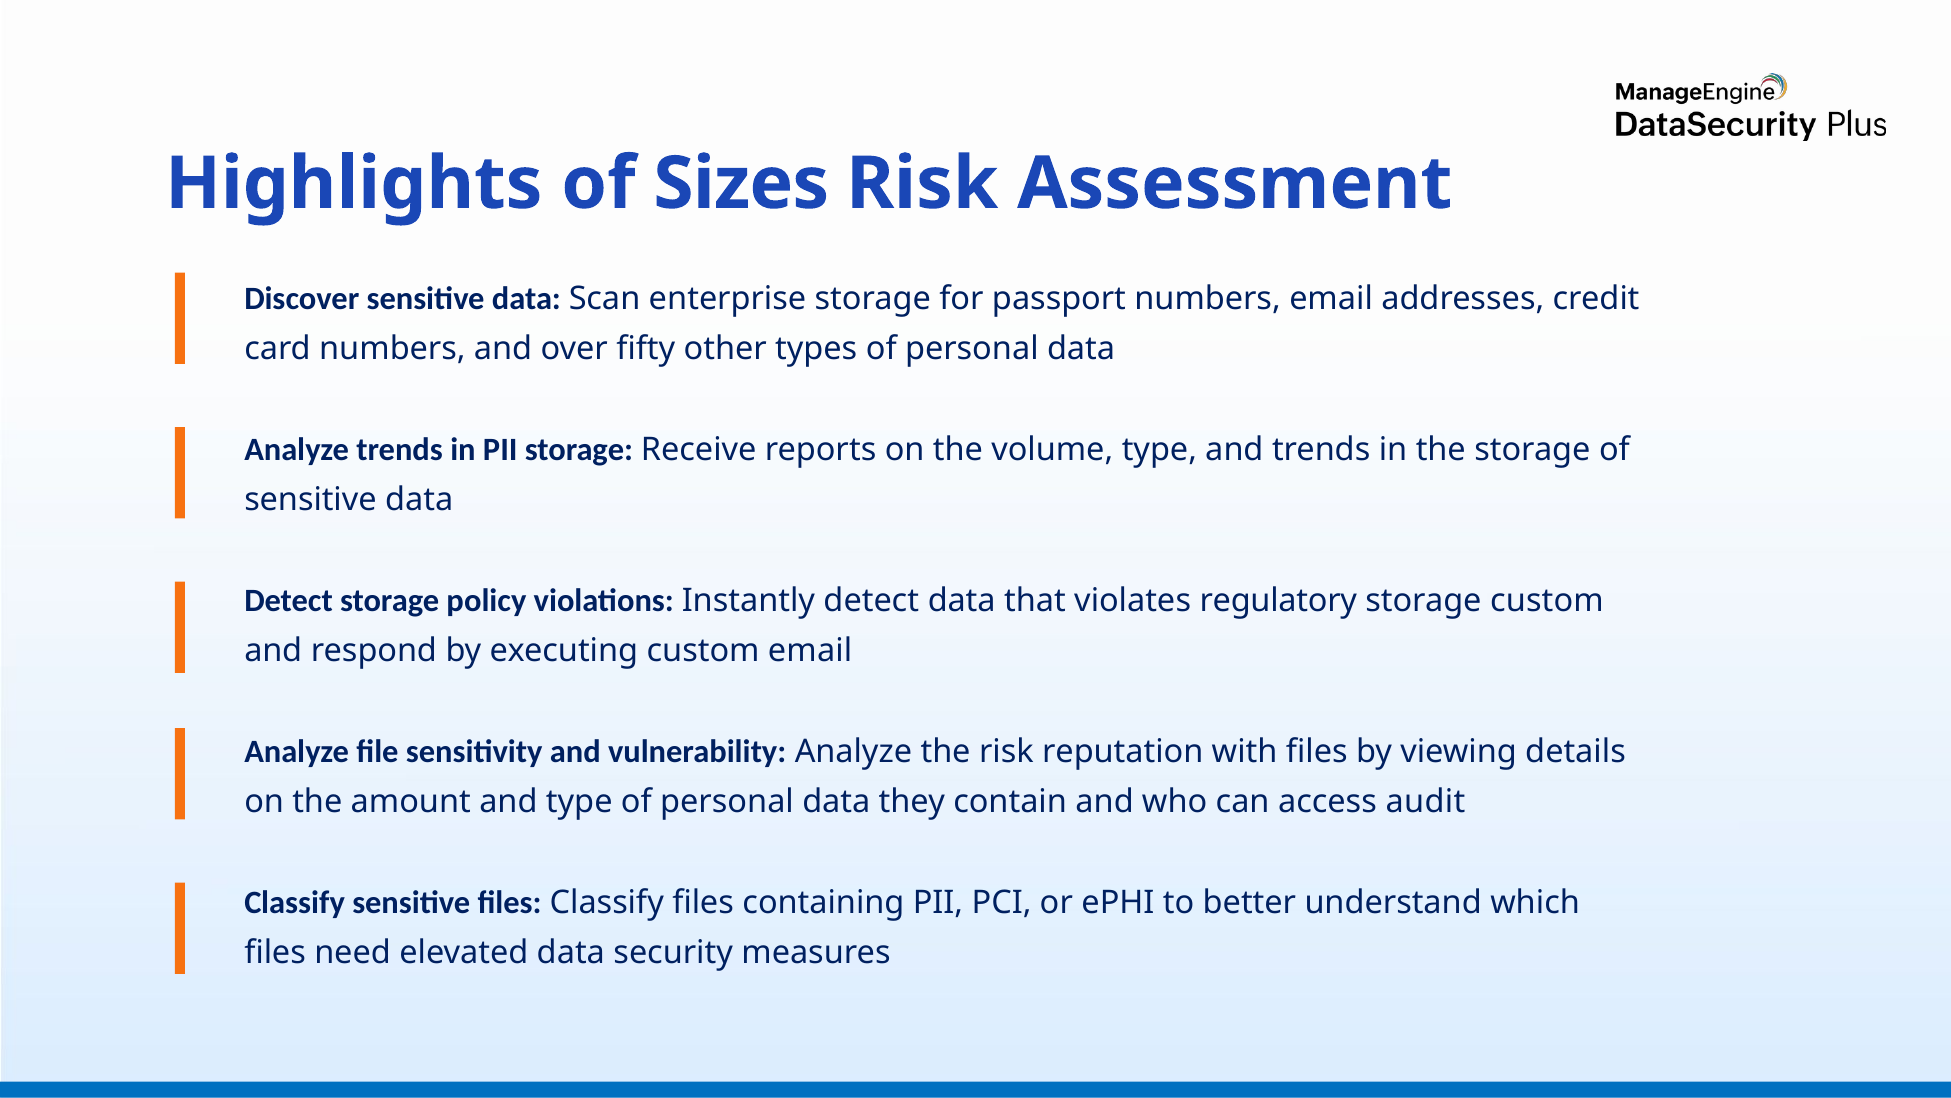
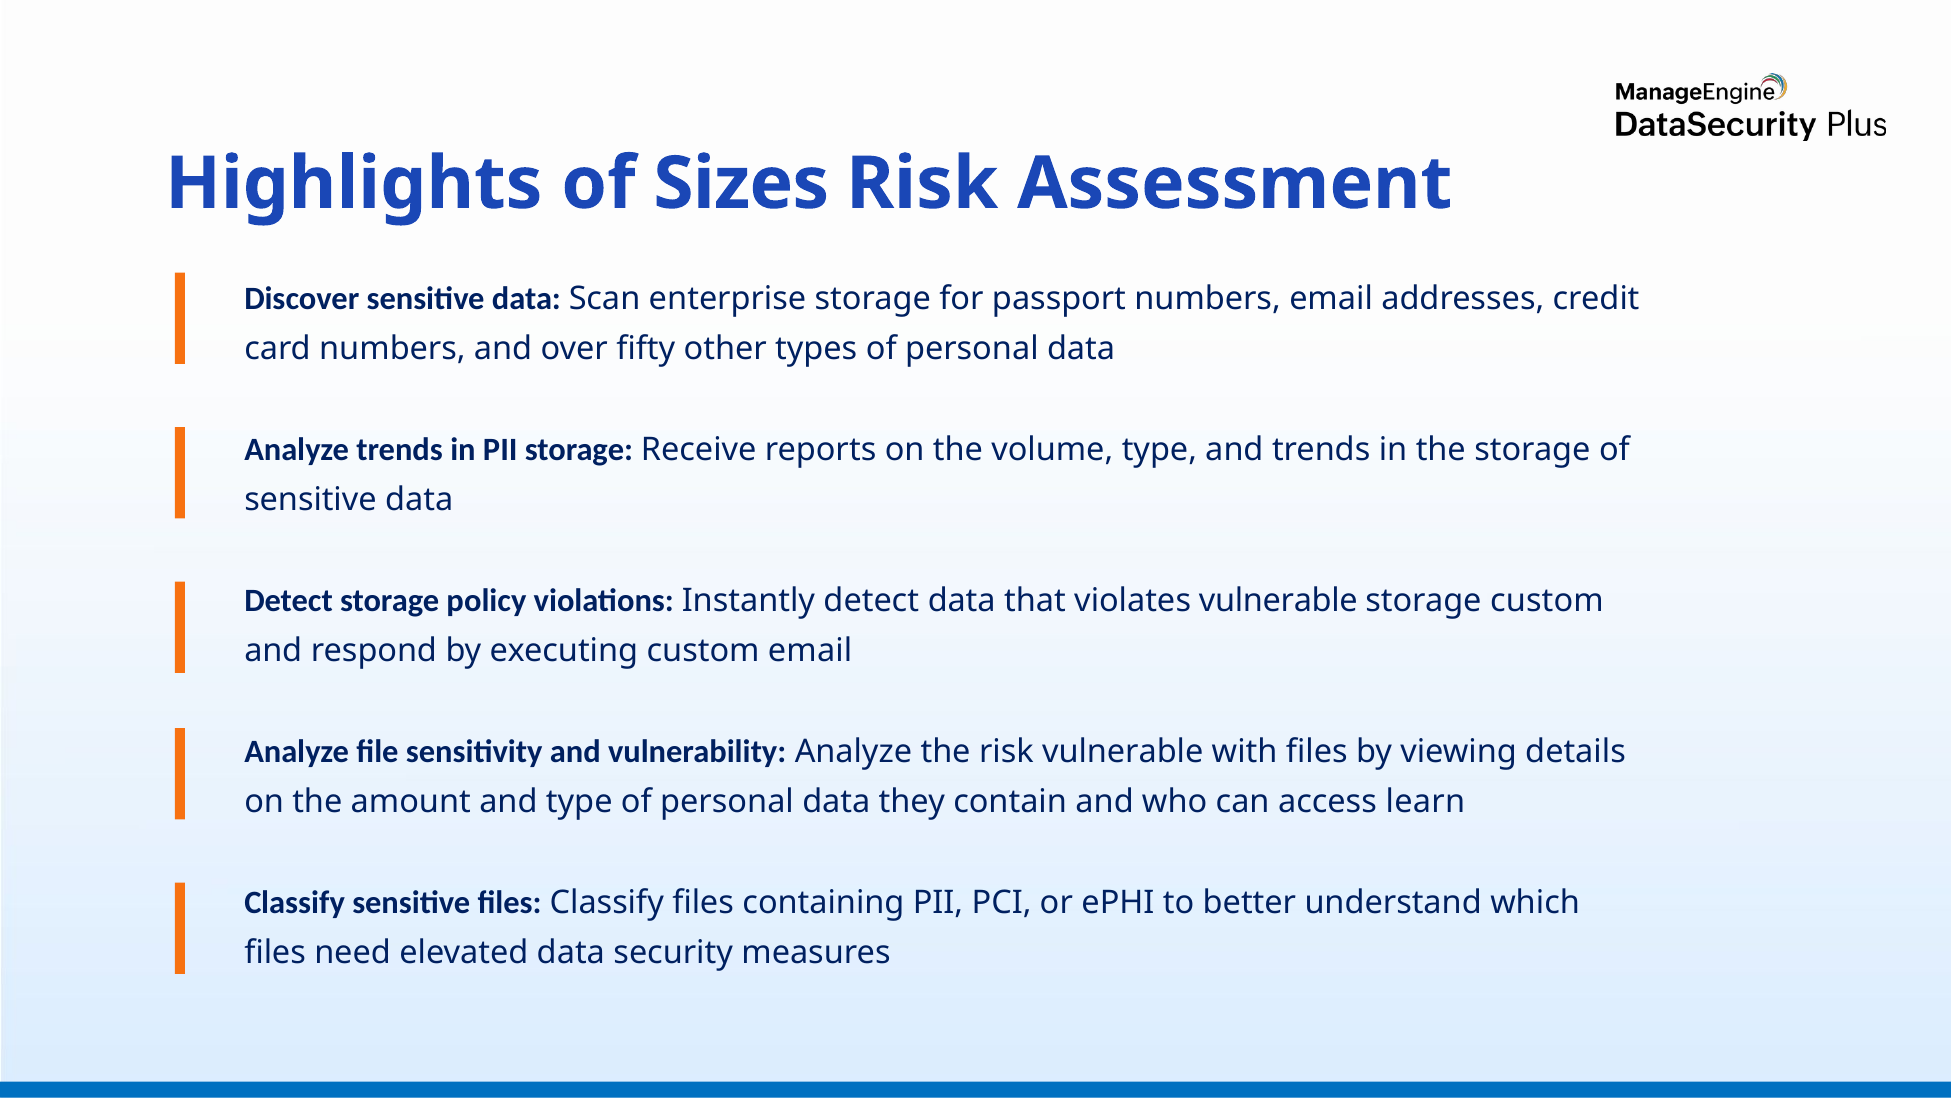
violates regulatory: regulatory -> vulnerable (1278, 600)
risk reputation: reputation -> vulnerable (1123, 751)
audit: audit -> learn (1425, 802)
